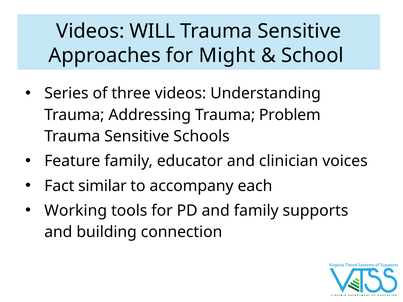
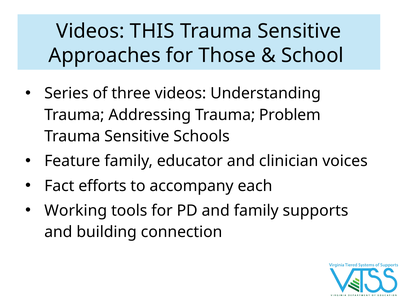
WILL: WILL -> THIS (152, 31)
Might: Might -> Those (227, 56)
similar: similar -> efforts (102, 186)
